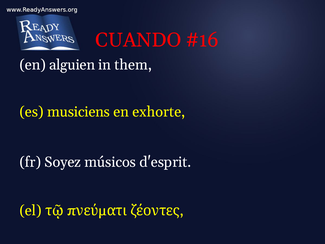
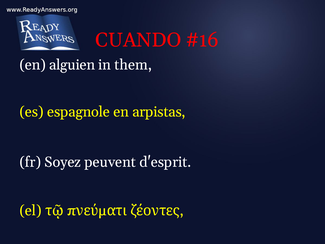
musiciens: musiciens -> espagnole (79, 112)
exhorte: exhorte -> arpistas (159, 112)
músicos: músicos -> peuvent (110, 162)
